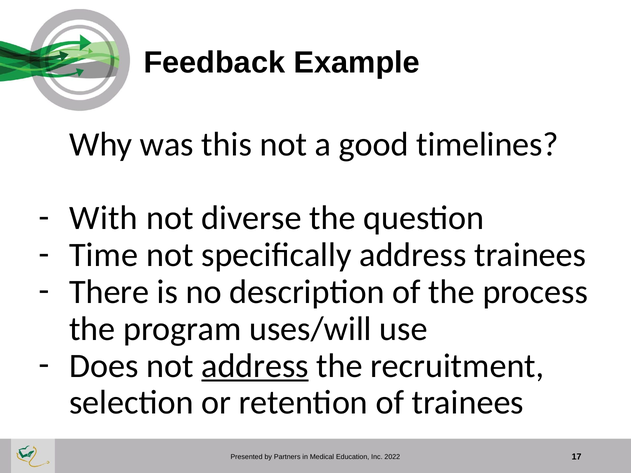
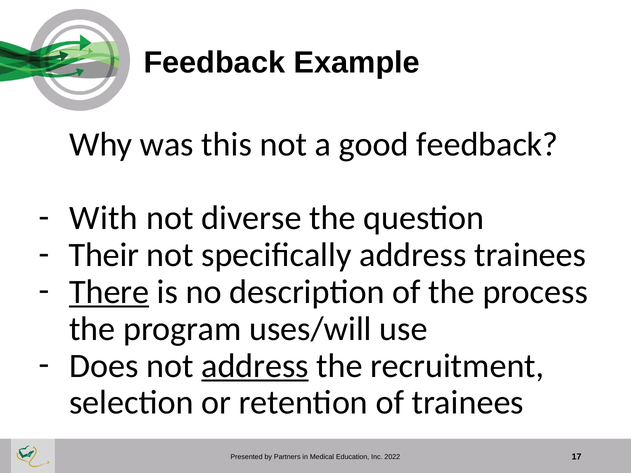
good timelines: timelines -> feedback (487, 144)
Time: Time -> Their (104, 255)
There underline: none -> present (109, 292)
